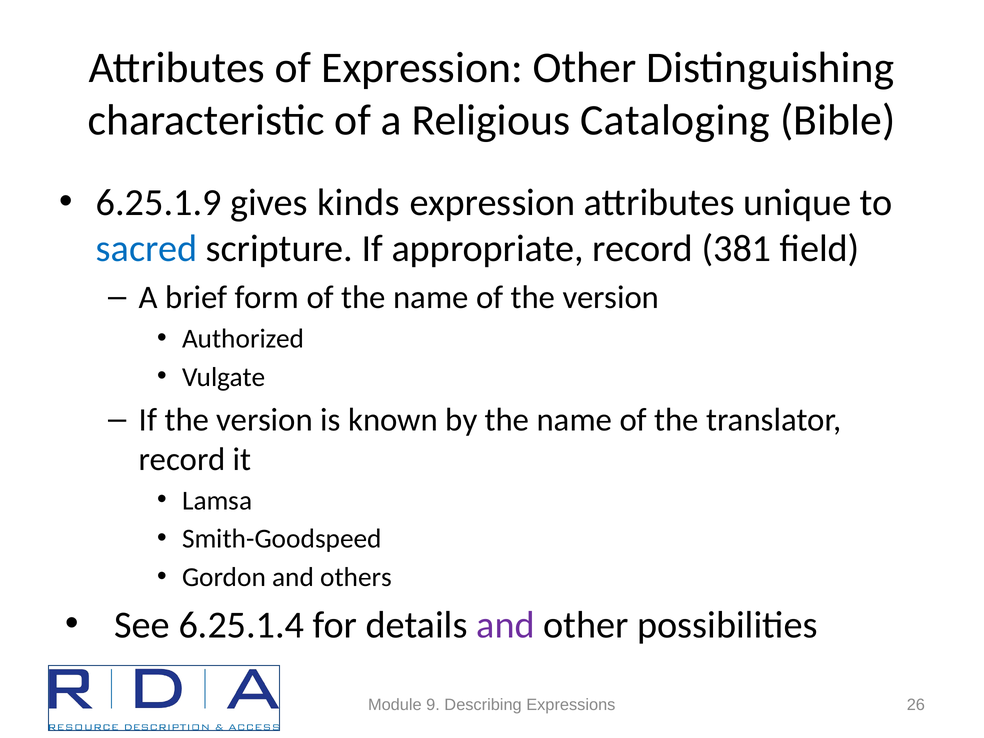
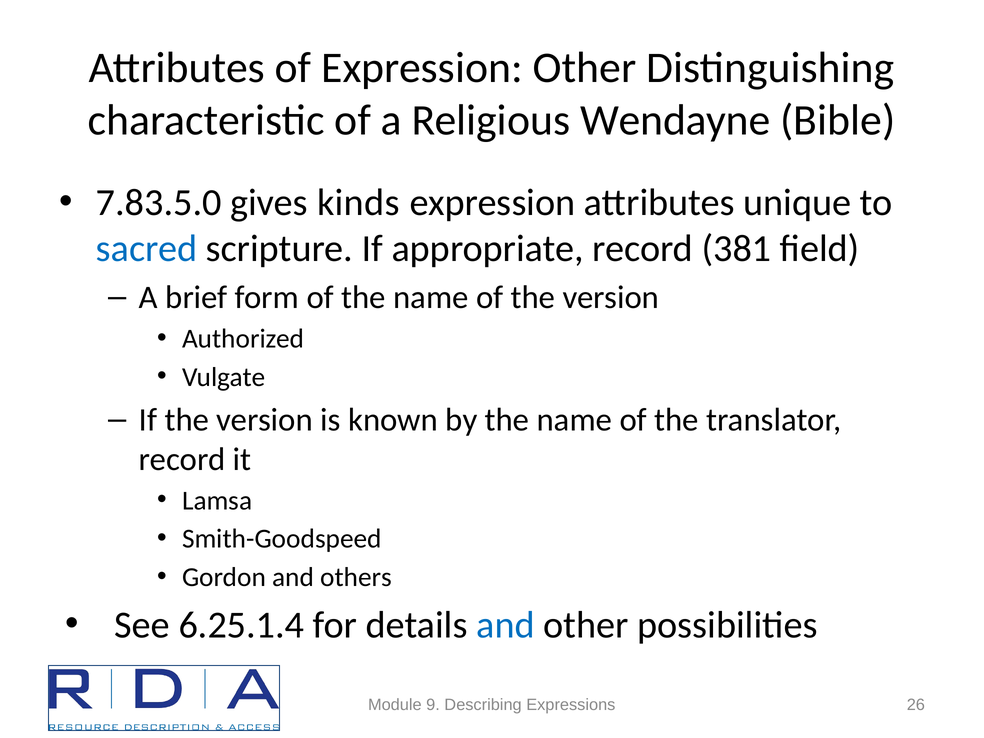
Cataloging: Cataloging -> Wendayne (675, 120)
6.25.1.9: 6.25.1.9 -> 7.83.5.0 (159, 203)
and colour: purple -> blue (506, 625)
